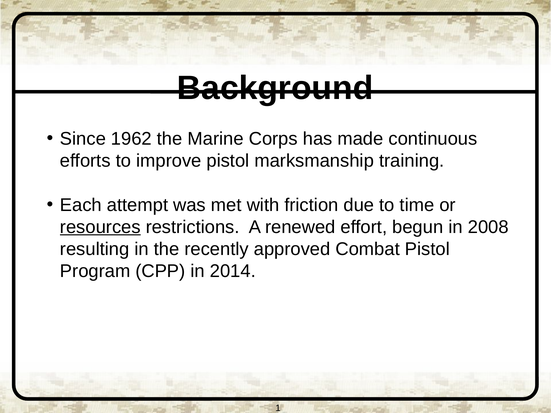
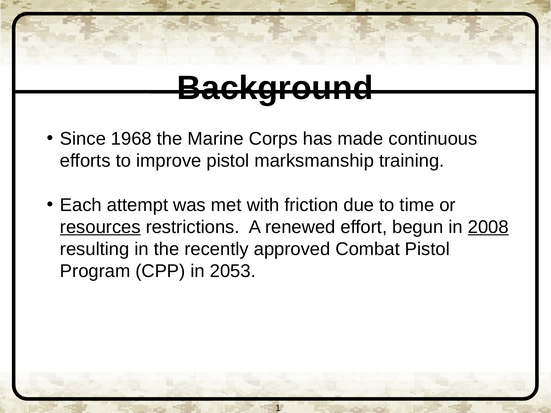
1962: 1962 -> 1968 (131, 139)
2008 underline: none -> present (488, 227)
2014: 2014 -> 2053 (233, 271)
